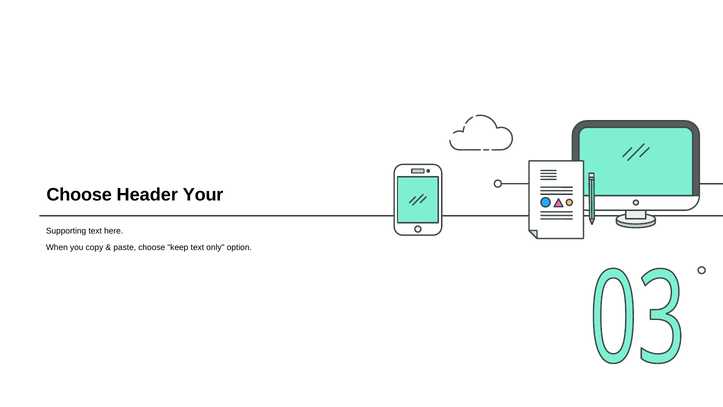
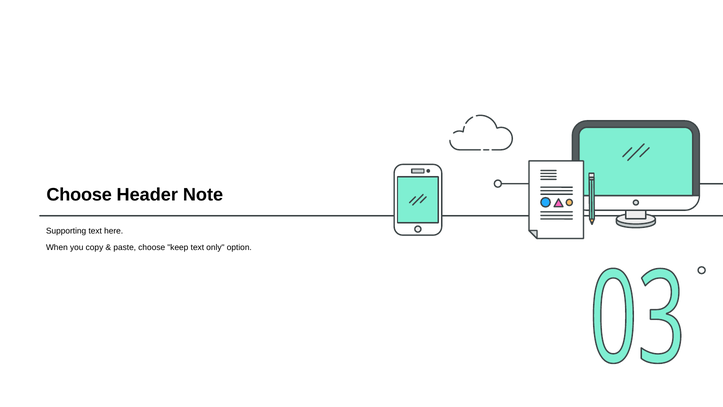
Your: Your -> Note (203, 195)
